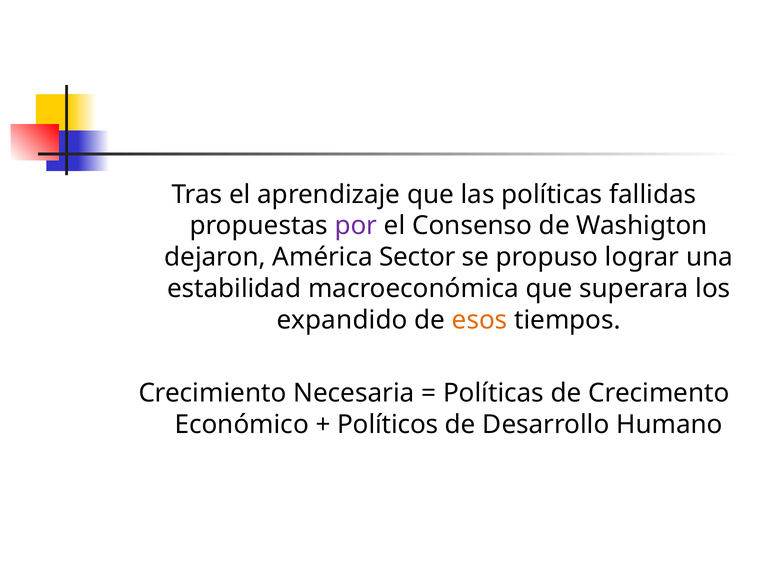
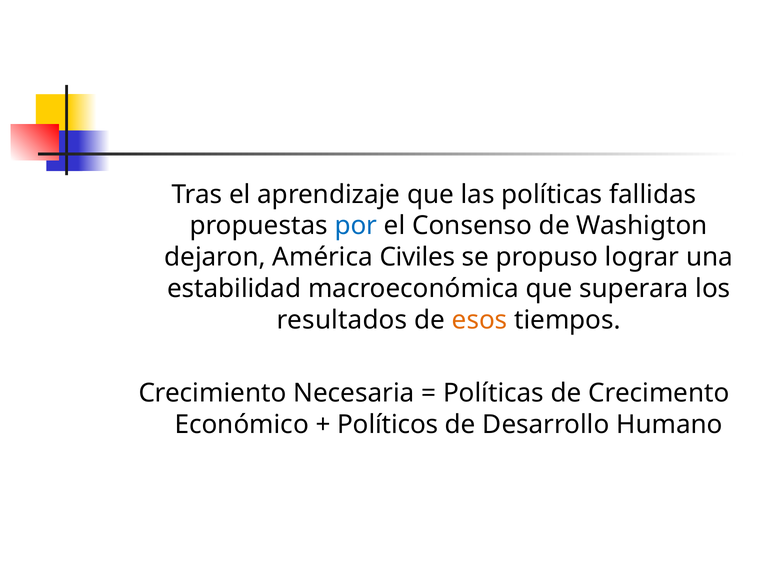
por colour: purple -> blue (356, 226)
Sector: Sector -> Civiles (417, 257)
expandido: expandido -> resultados (342, 319)
